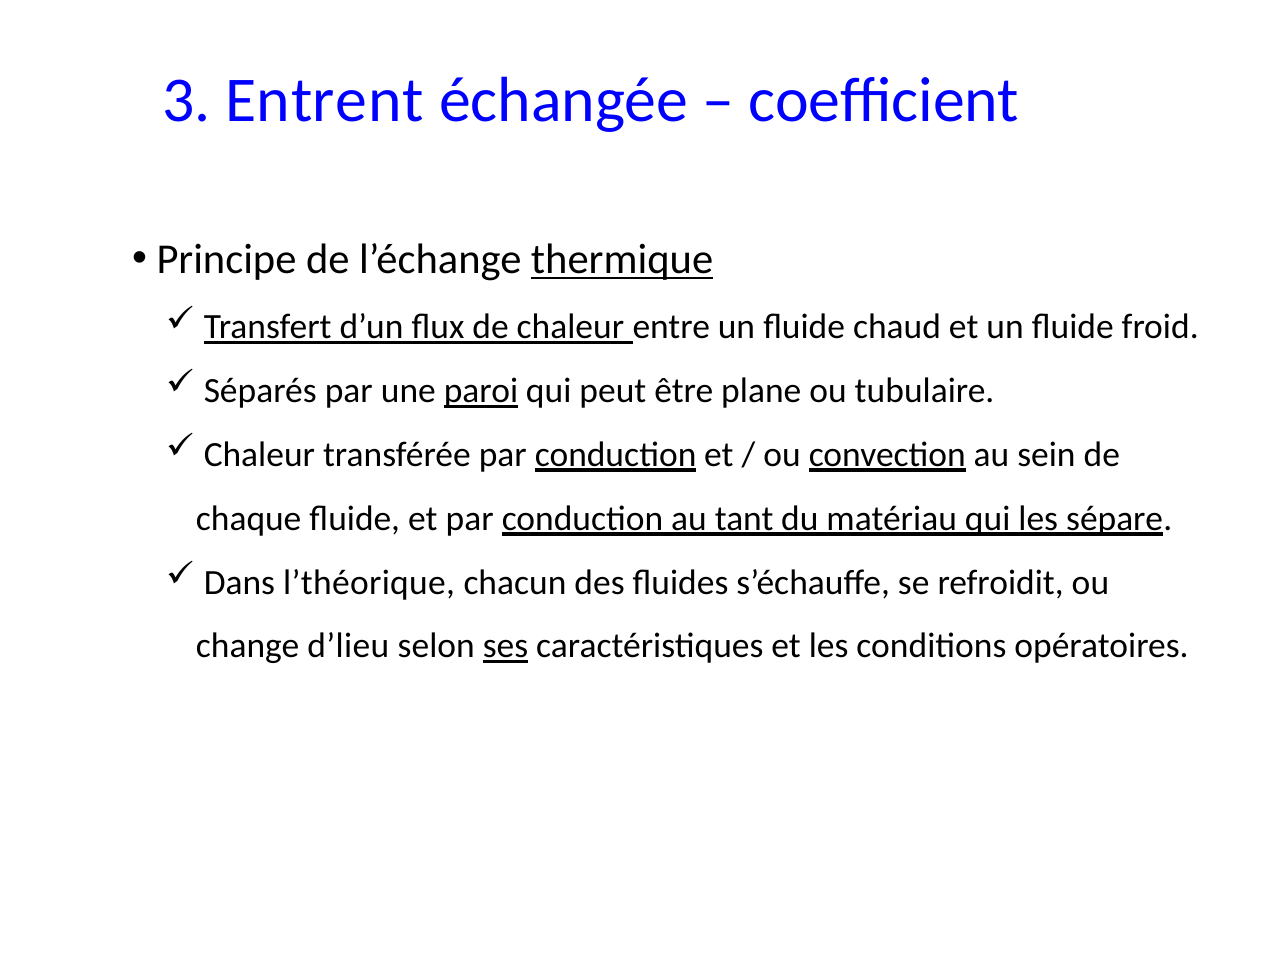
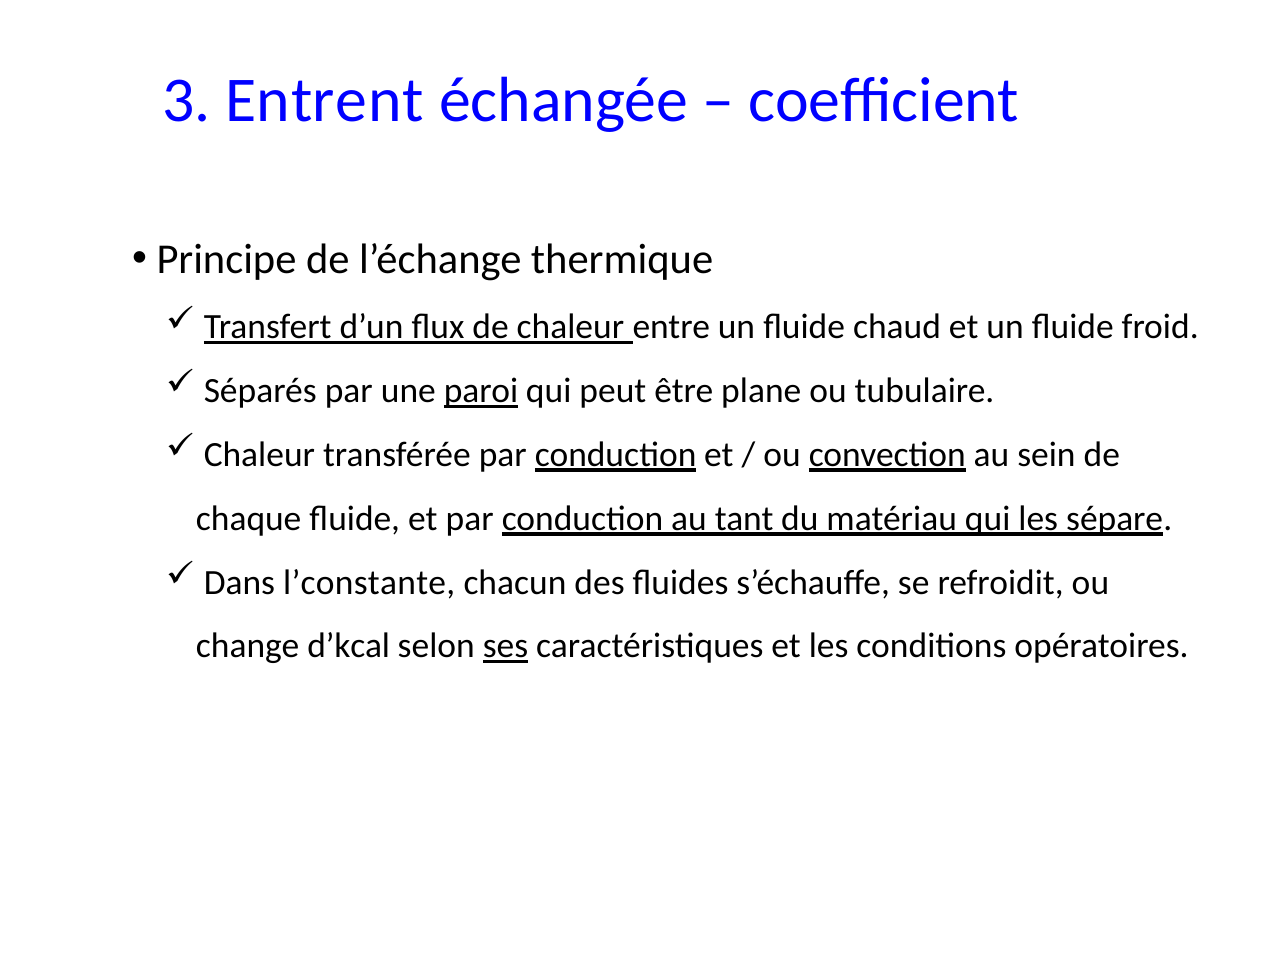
thermique underline: present -> none (622, 260)
l’théorique: l’théorique -> l’constante (369, 582)
d’lieu: d’lieu -> d’kcal (349, 646)
